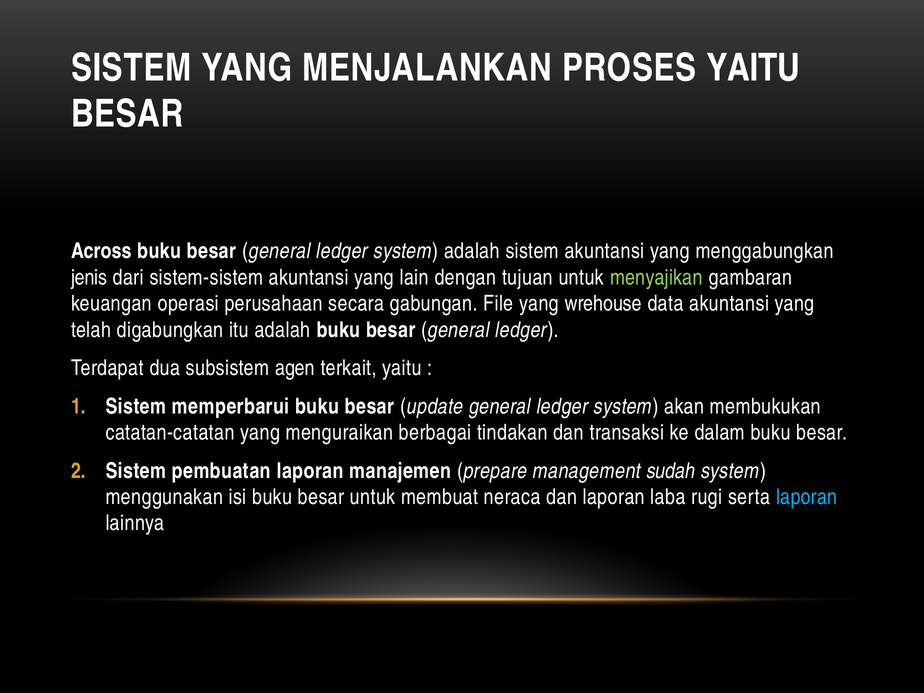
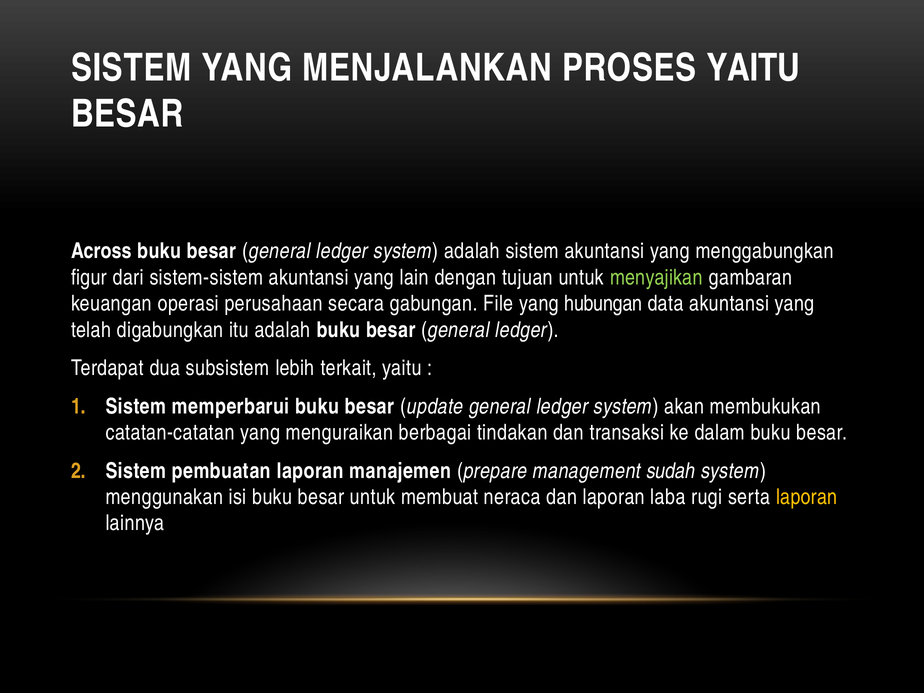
jenis: jenis -> figur (89, 277)
wrehouse: wrehouse -> hubungan (603, 304)
agen: agen -> lebih (295, 368)
laporan colour: light blue -> yellow (807, 497)
